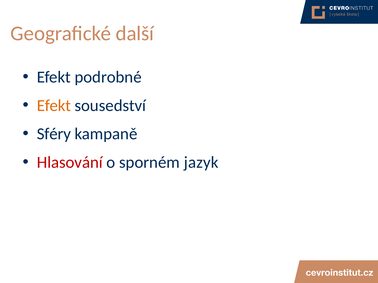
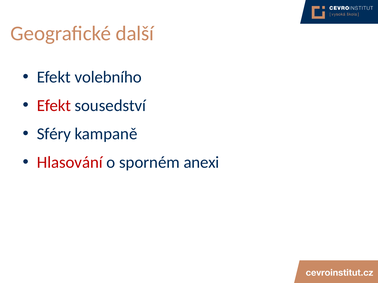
podrobné: podrobné -> volebního (108, 77)
Efekt colour: orange -> red (54, 106)
jazyk: jazyk -> anexi (201, 163)
